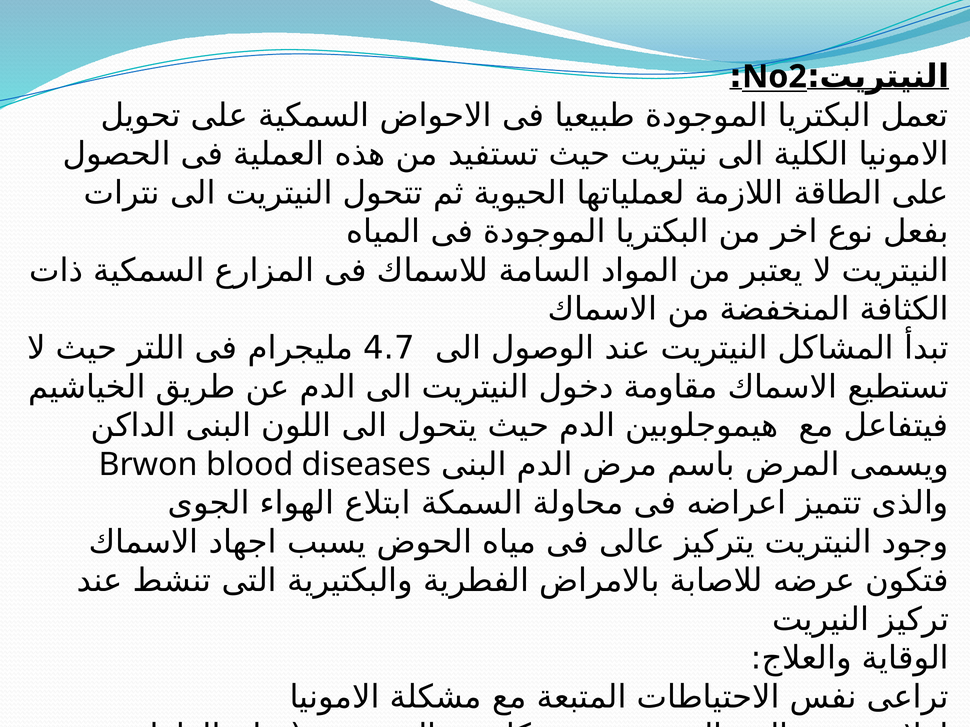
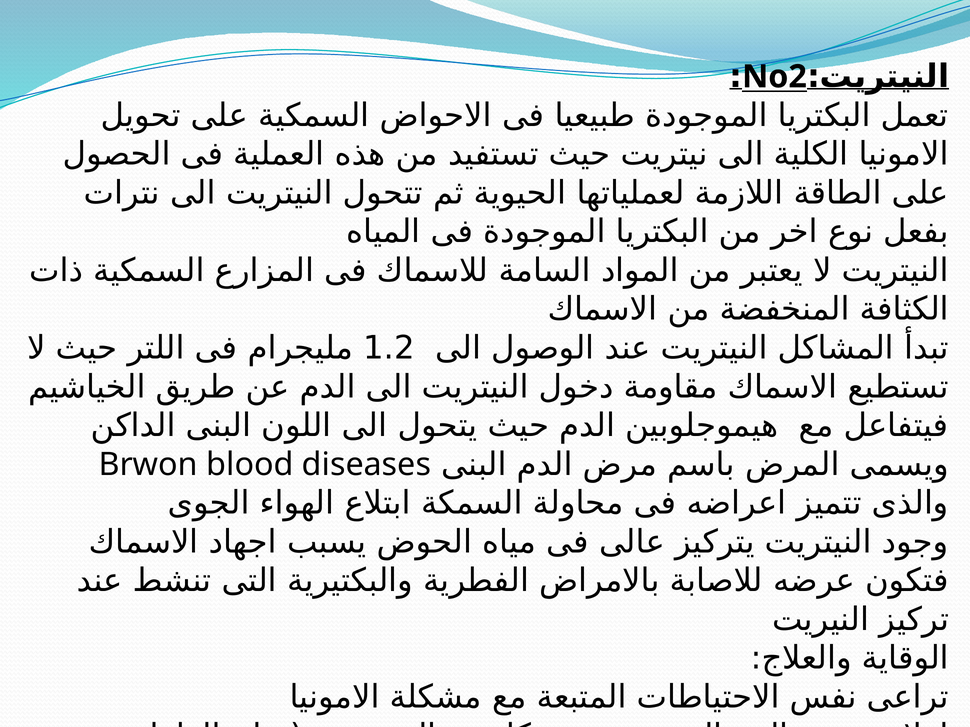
4.7: 4.7 -> 1.2 (389, 348)
